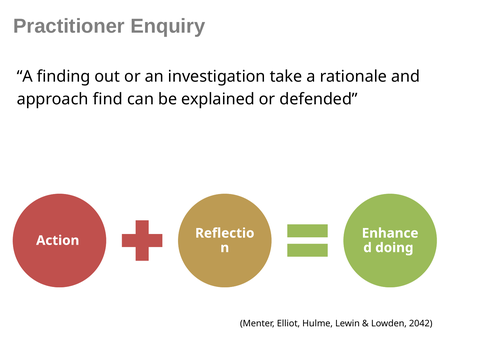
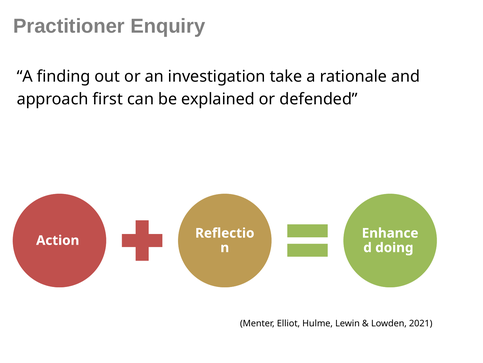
find: find -> first (108, 99)
2042: 2042 -> 2021 (421, 323)
